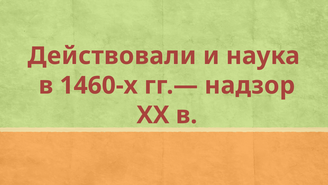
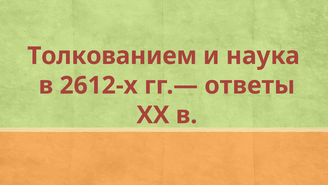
Действовали: Действовали -> Толкованием (112, 56)
1460-х: 1460-х -> 2612-х (99, 85)
надзор: надзор -> ответы (250, 85)
